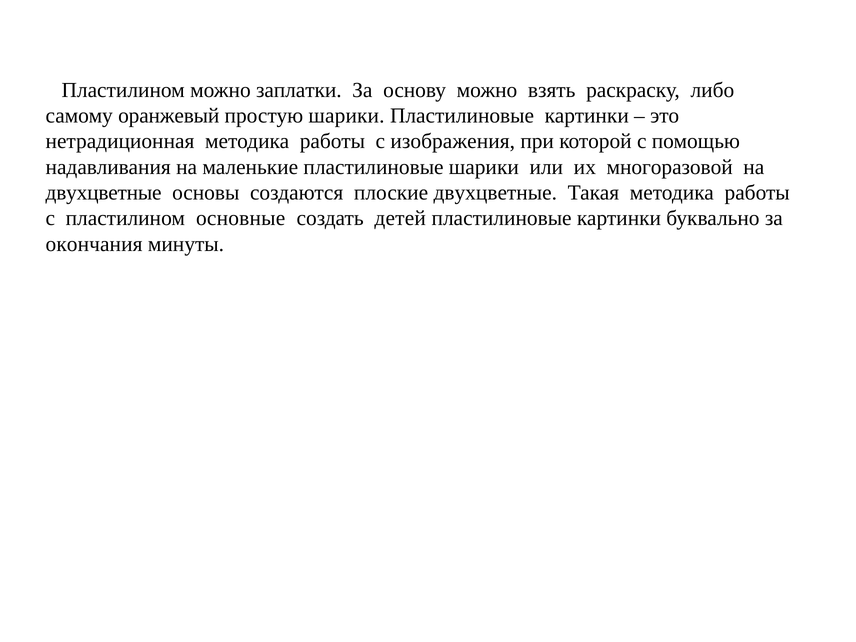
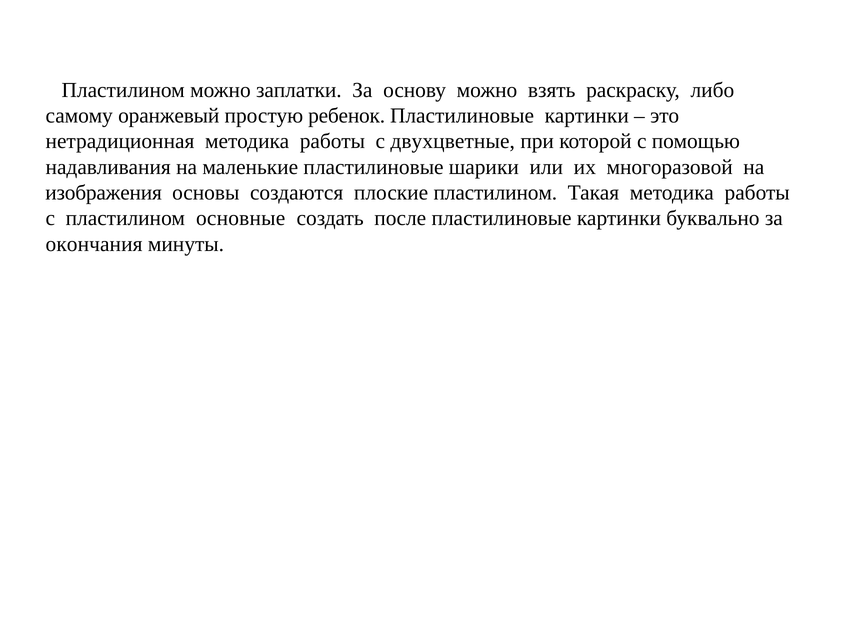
простую шарики: шарики -> ребенок (347, 116)
изображения: изображения -> двухцветные (453, 141)
двухцветные: двухцветные -> изображения (104, 193)
плоские двухцветные: двухцветные -> пластилином (495, 193)
детей: детей -> после (400, 218)
